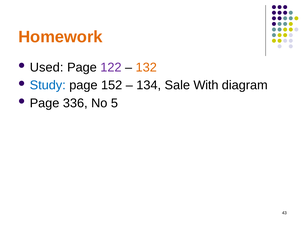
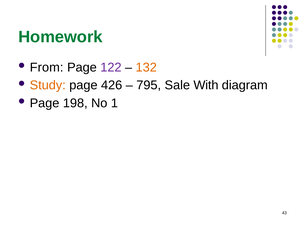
Homework colour: orange -> green (60, 37)
Used: Used -> From (47, 67)
Study colour: blue -> orange (48, 85)
152: 152 -> 426 (112, 85)
134: 134 -> 795 (149, 85)
336: 336 -> 198 (75, 103)
5: 5 -> 1 (114, 103)
